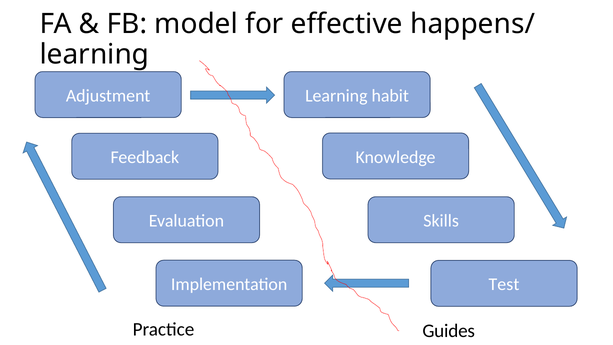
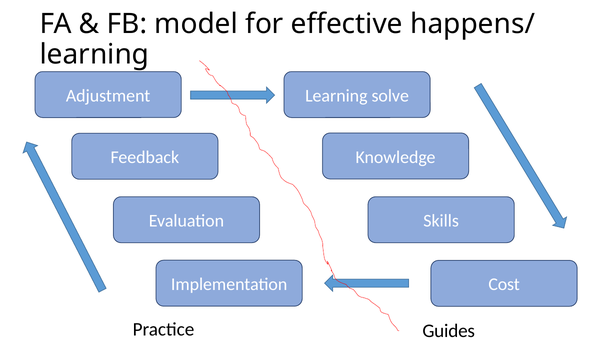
habit: habit -> solve (390, 96)
Test: Test -> Cost (504, 284)
